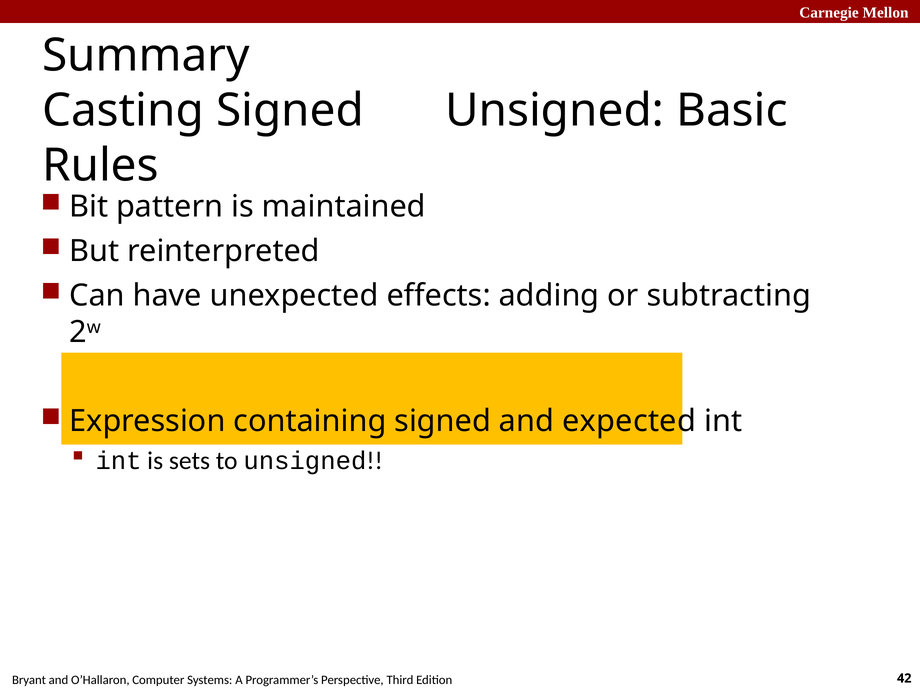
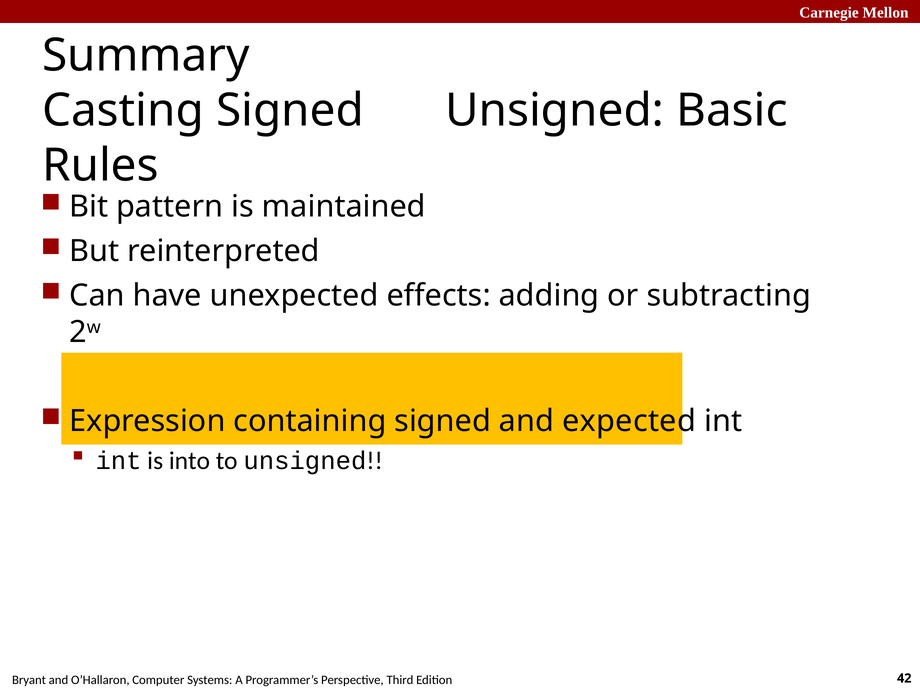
sets: sets -> into (189, 461)
